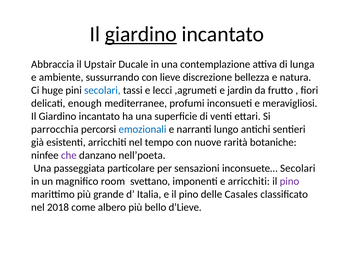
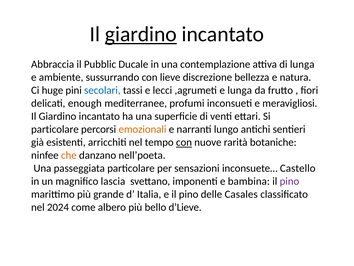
Upstair: Upstair -> Pubblic (100, 64)
e jardin: jardin -> lunga (240, 90)
parrocchia: parrocchia -> particolare (55, 129)
emozionali colour: blue -> orange (142, 129)
con underline: none -> present (184, 142)
che colour: purple -> orange (69, 155)
inconsuete… Secolari: Secolari -> Castello (298, 168)
room: room -> lascia (113, 181)
e arricchiti: arricchiti -> bambina (249, 181)
2018: 2018 -> 2024 (58, 207)
